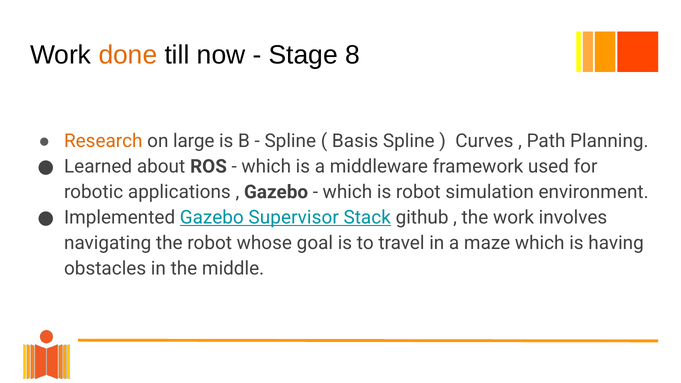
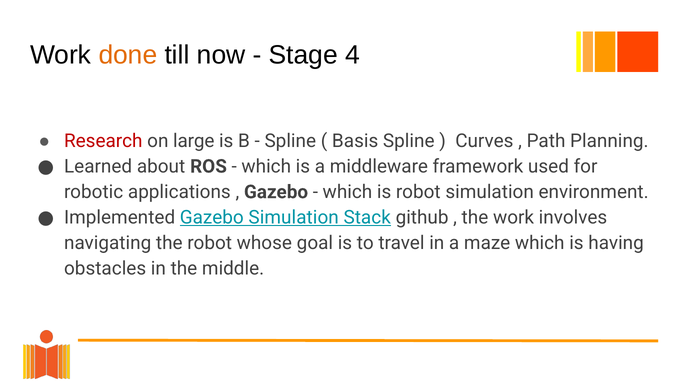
8: 8 -> 4 (353, 55)
Research colour: orange -> red (103, 141)
Gazebo Supervisor: Supervisor -> Simulation (294, 218)
